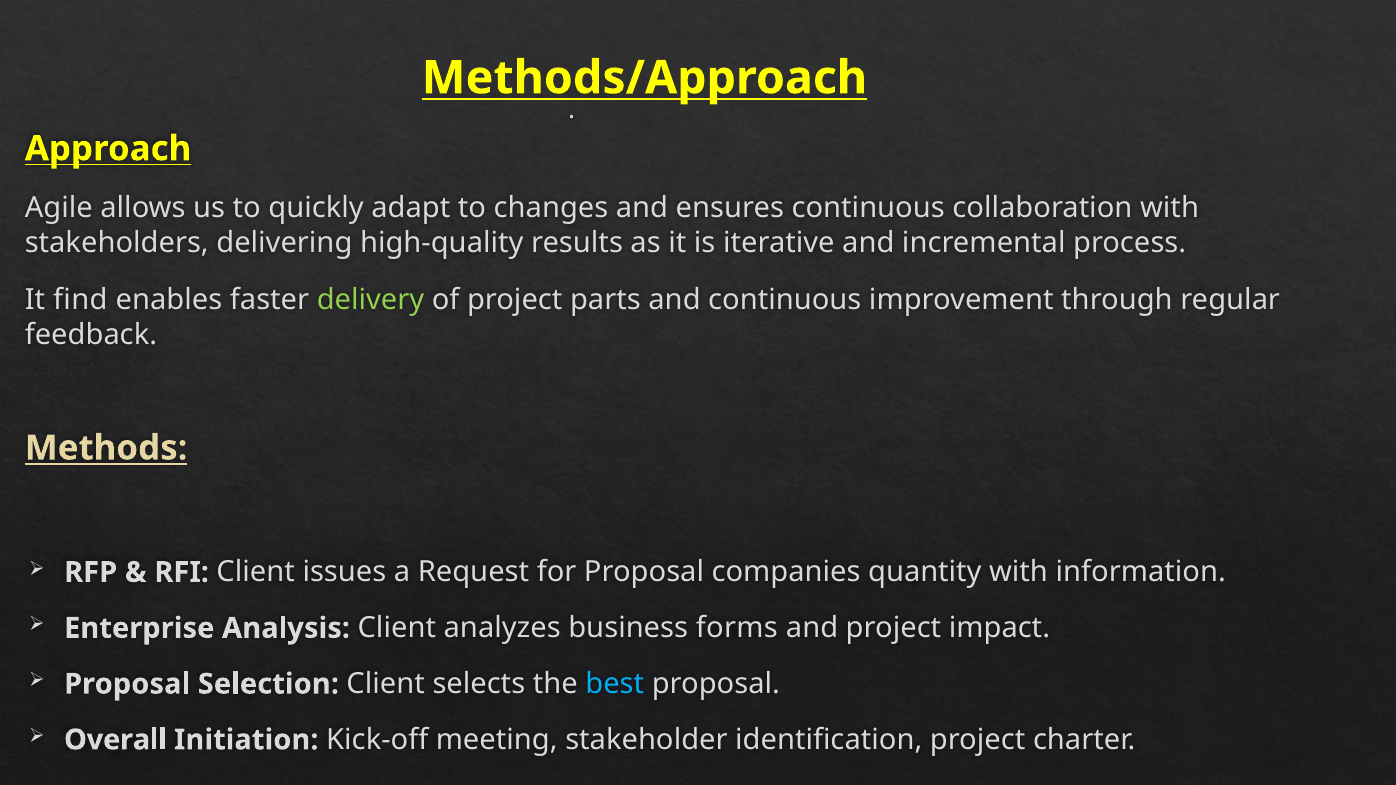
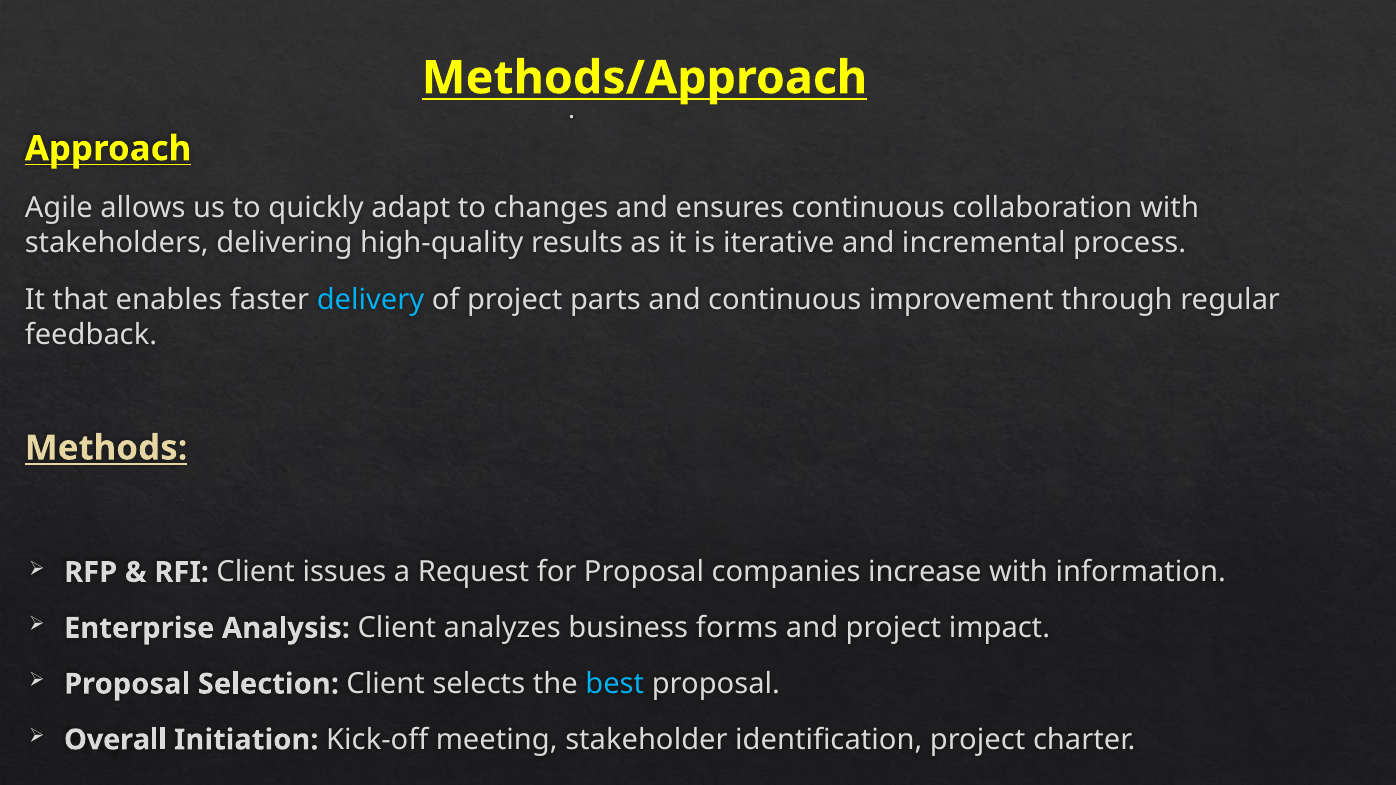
find: find -> that (80, 300)
delivery colour: light green -> light blue (371, 300)
quantity: quantity -> increase (925, 573)
